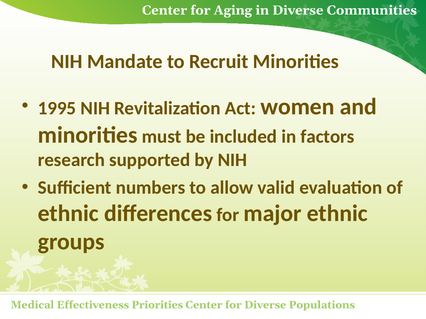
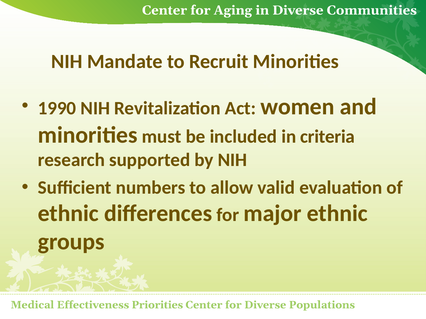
1995: 1995 -> 1990 (57, 108)
factors: factors -> criteria (327, 137)
